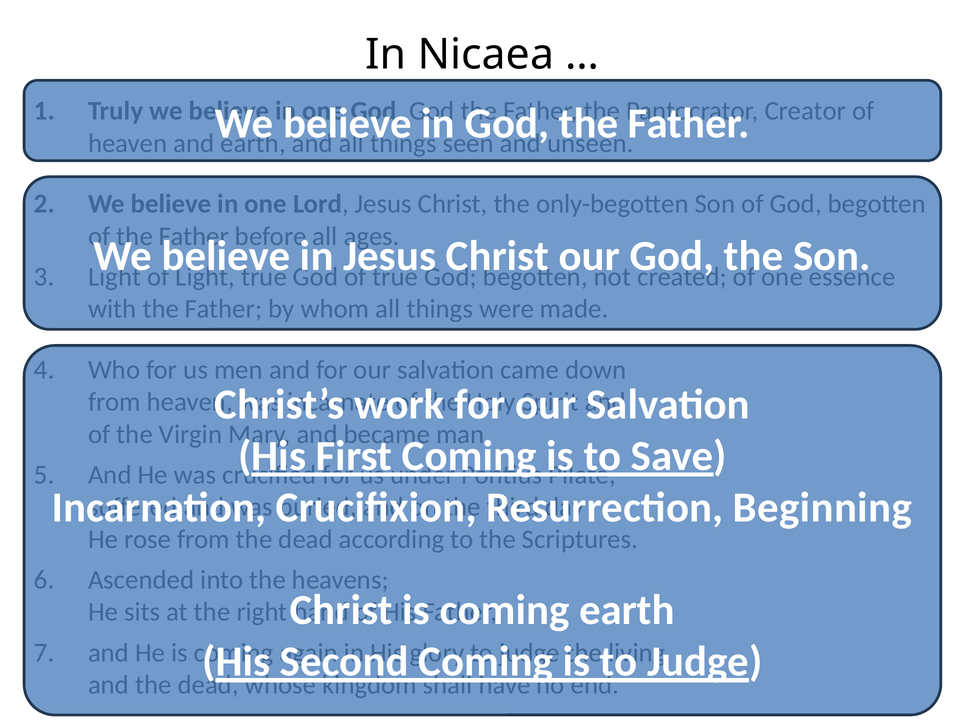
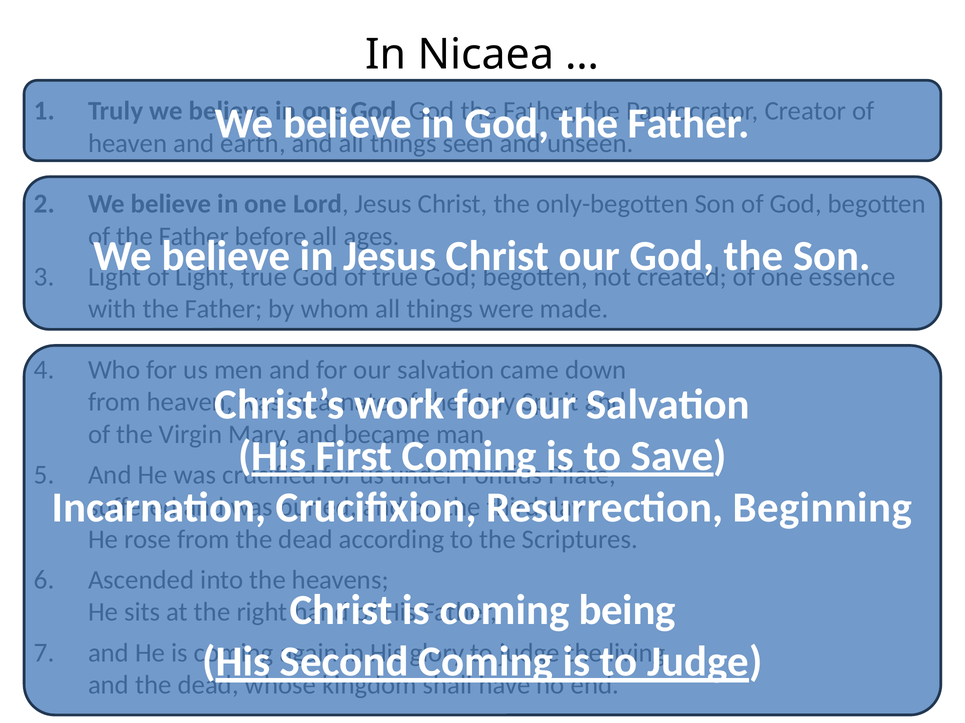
earth: earth -> being (627, 611)
